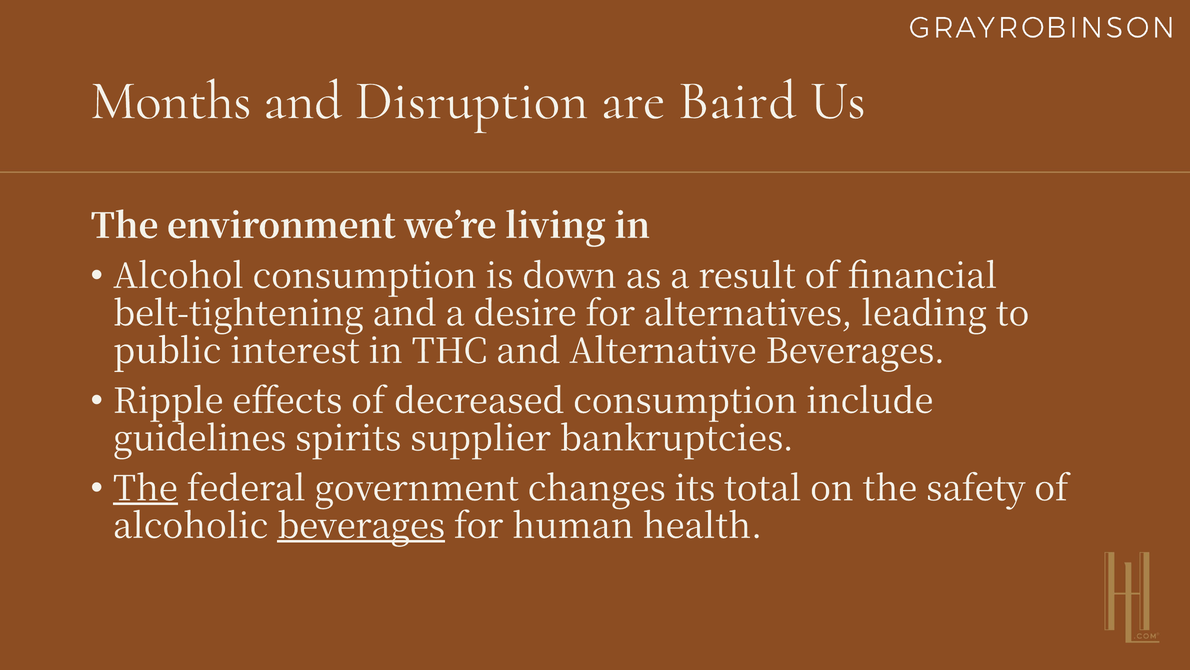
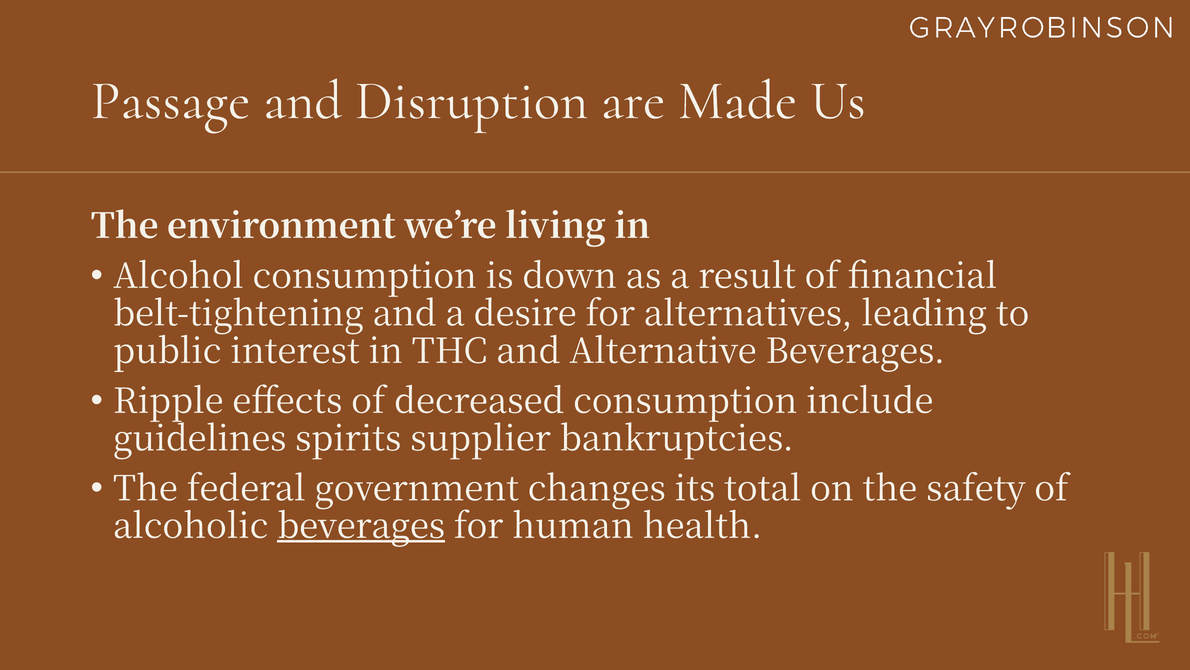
Months: Months -> Passage (171, 100)
Baird: Baird -> Made (738, 100)
The underline: present -> none (145, 488)
